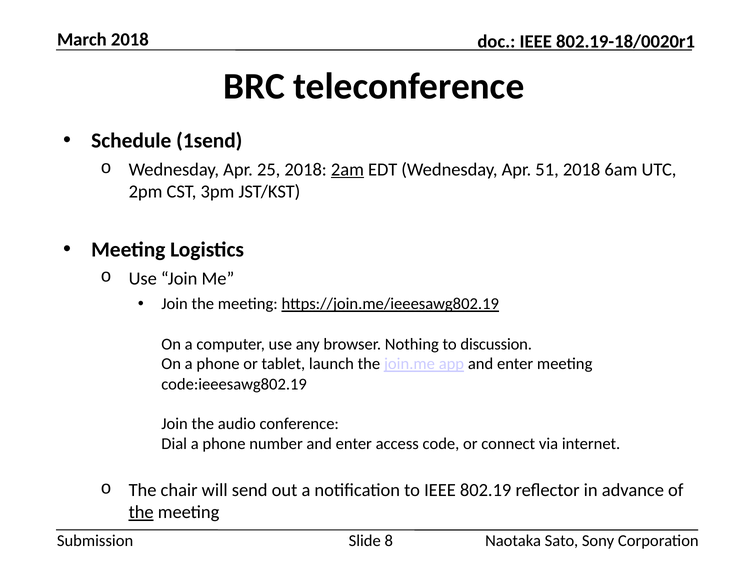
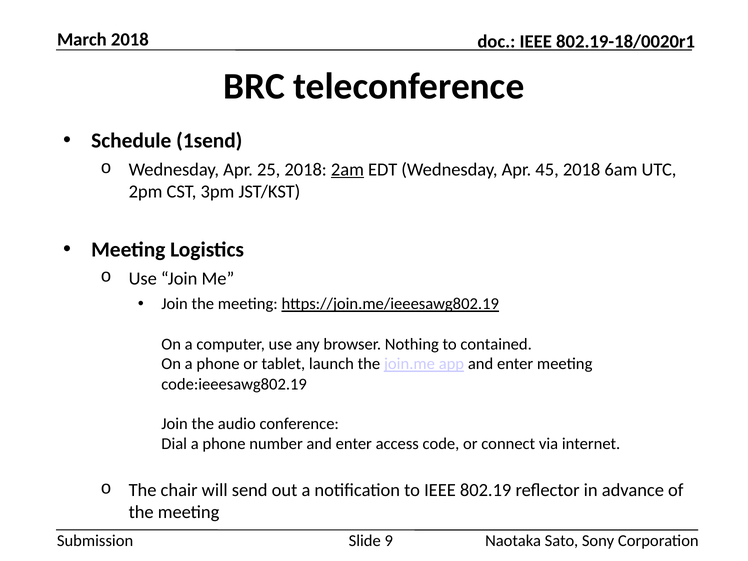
51: 51 -> 45 (547, 170)
discussion: discussion -> contained (496, 344)
the underline: present -> none (141, 512)
8: 8 -> 9 (389, 541)
